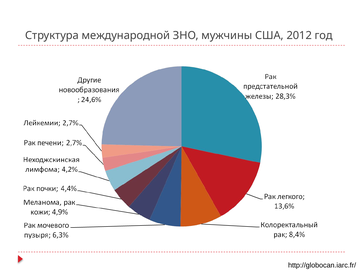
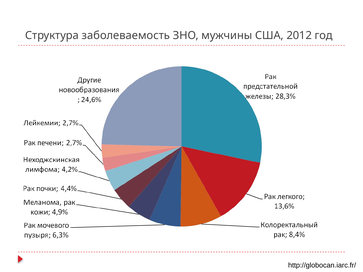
международной: международной -> заболеваемость (126, 36)
